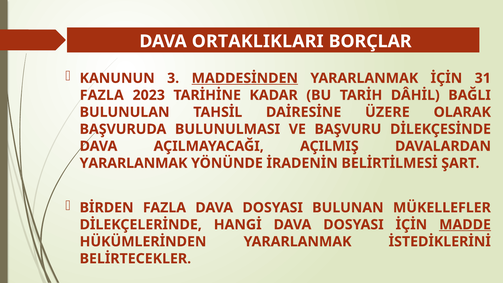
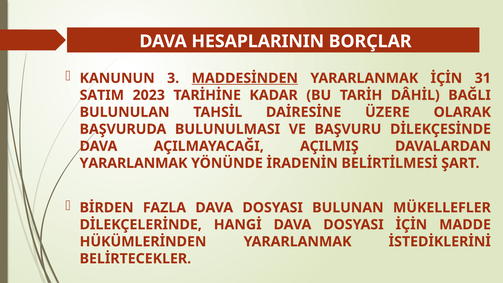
ORTAKLIKLARI: ORTAKLIKLARI -> HESAPLARININ (258, 41)
FAZLA: FAZLA -> SATIM (102, 95)
MADDE underline: present -> none (465, 225)
